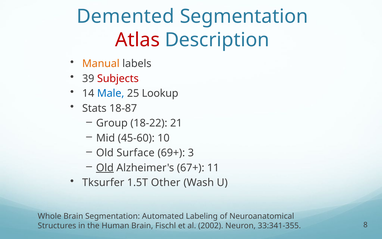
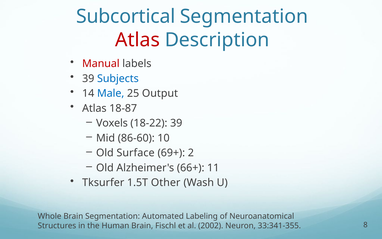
Demented: Demented -> Subcortical (126, 16)
Manual colour: orange -> red (101, 64)
Subjects colour: red -> blue (118, 79)
Lookup: Lookup -> Output (160, 93)
Stats: Stats -> Atlas (94, 108)
Group: Group -> Voxels (112, 123)
18-22 21: 21 -> 39 (176, 123)
45-60: 45-60 -> 86-60 (136, 138)
3: 3 -> 2 (191, 153)
Old underline: present -> none (105, 168)
67+: 67+ -> 66+ (191, 168)
